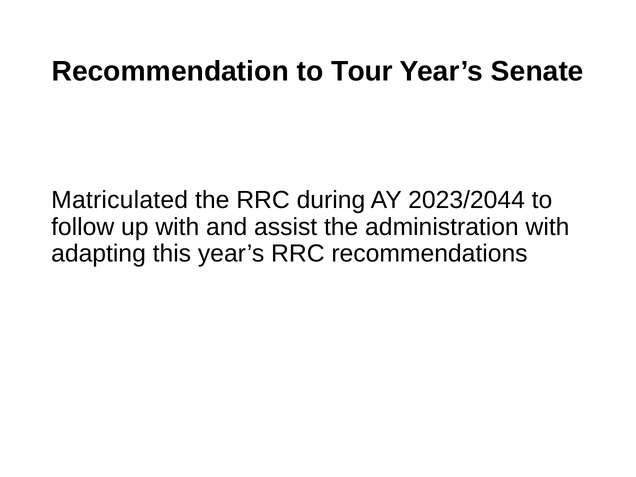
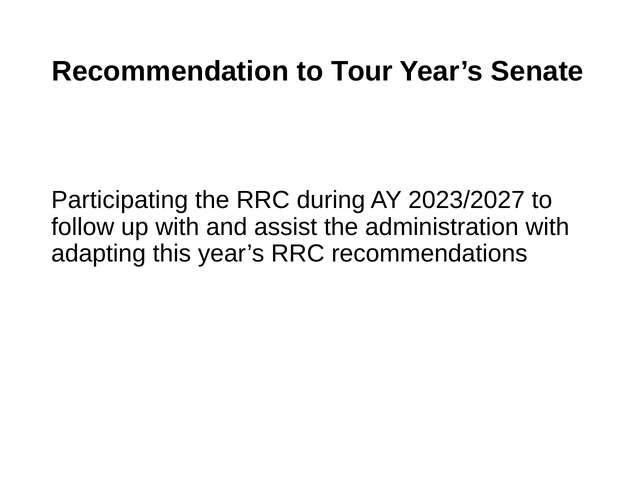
Matriculated: Matriculated -> Participating (120, 200)
2023/2044: 2023/2044 -> 2023/2027 (467, 200)
